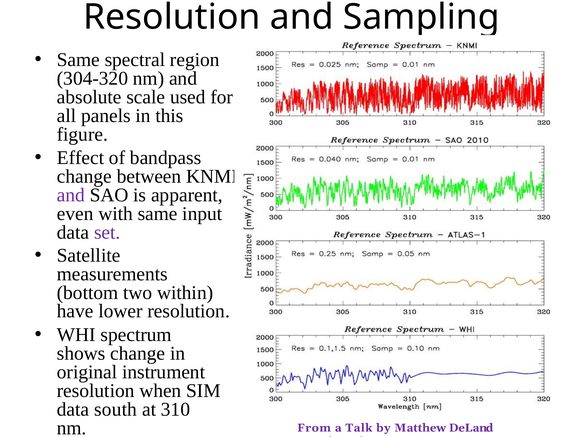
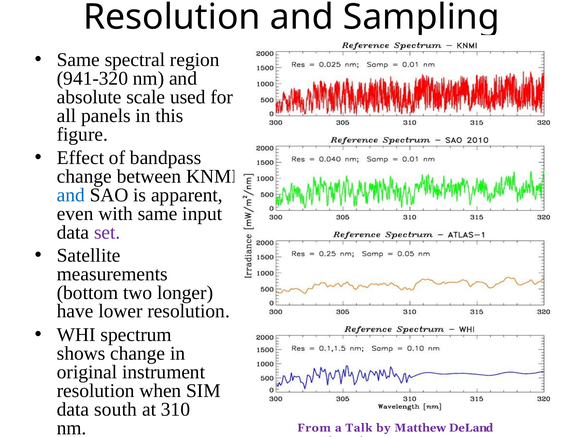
304-320: 304-320 -> 941-320 (92, 79)
and colour: purple -> blue (71, 195)
within: within -> longer (185, 293)
